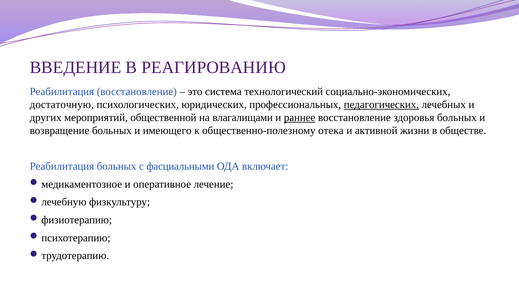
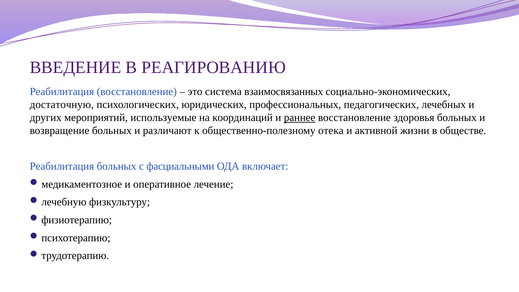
технологический: технологический -> взаимосвязанных (284, 92)
педагогических underline: present -> none (381, 105)
общественной: общественной -> используемые (163, 118)
влагалищами: влагалищами -> координаций (243, 118)
имеющего: имеющего -> различают (167, 131)
